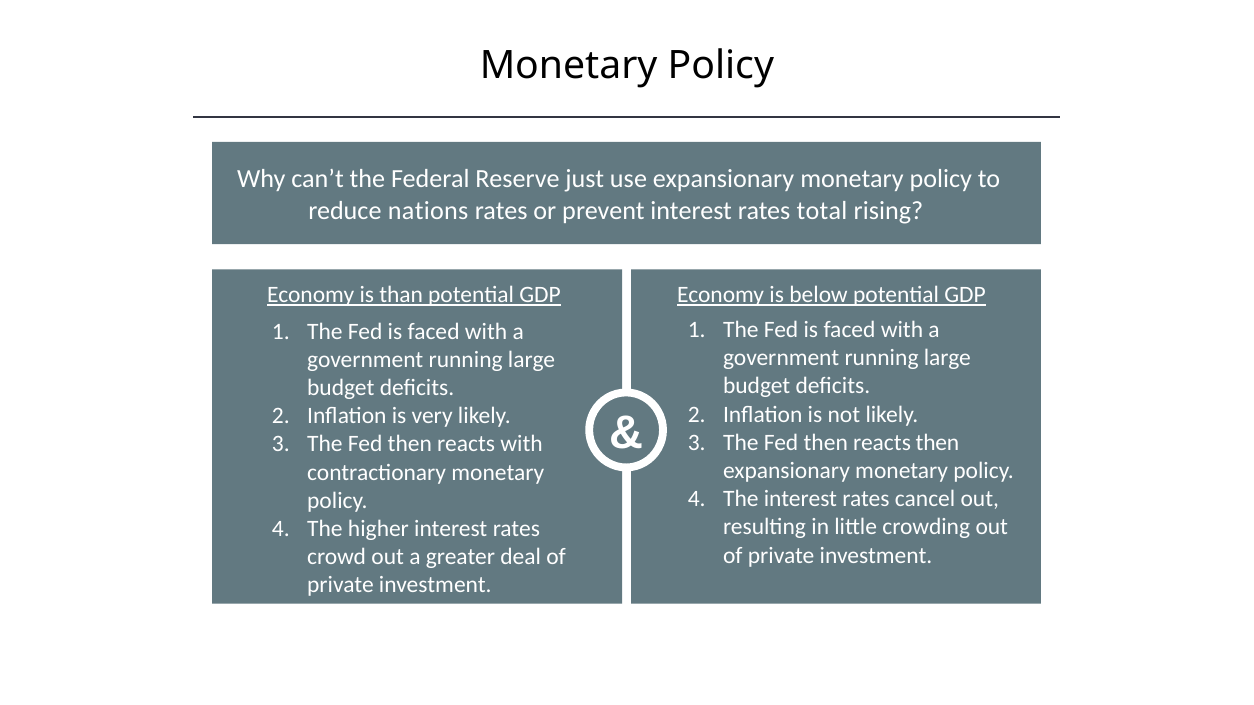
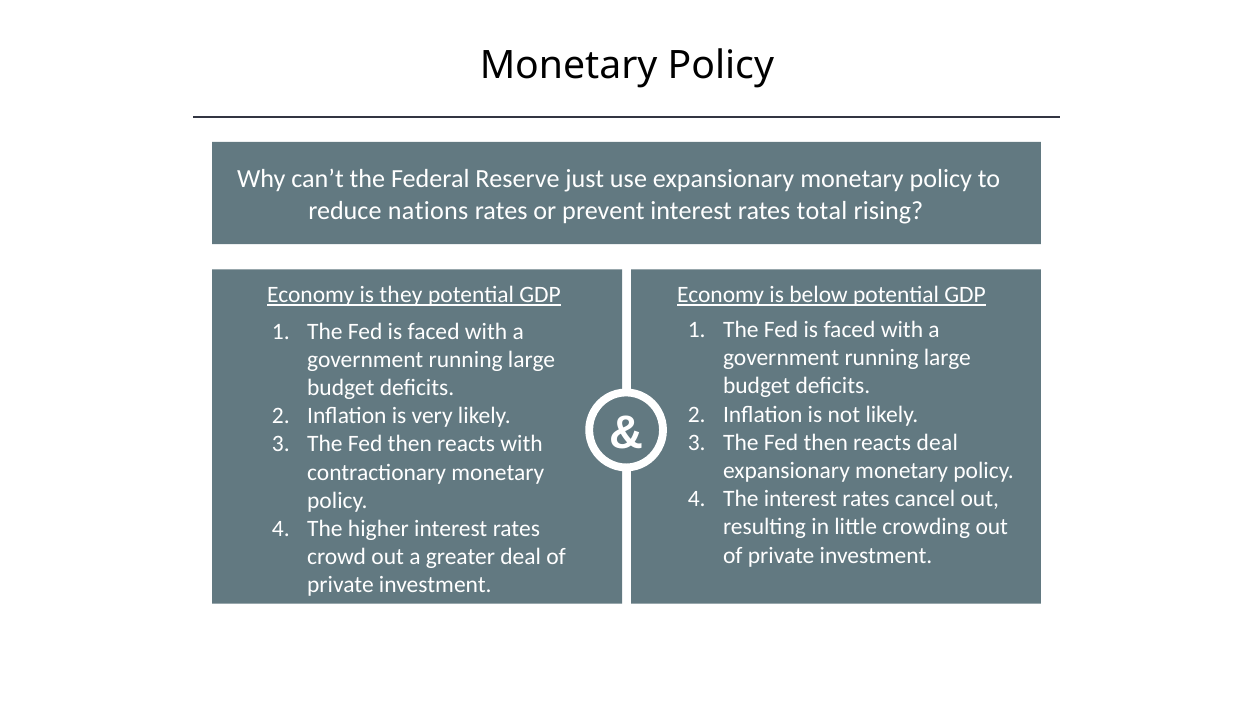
than: than -> they (401, 295)
reacts then: then -> deal (937, 443)
